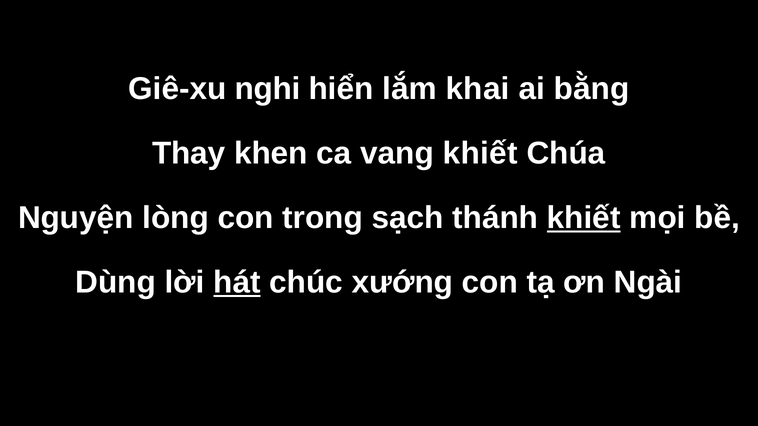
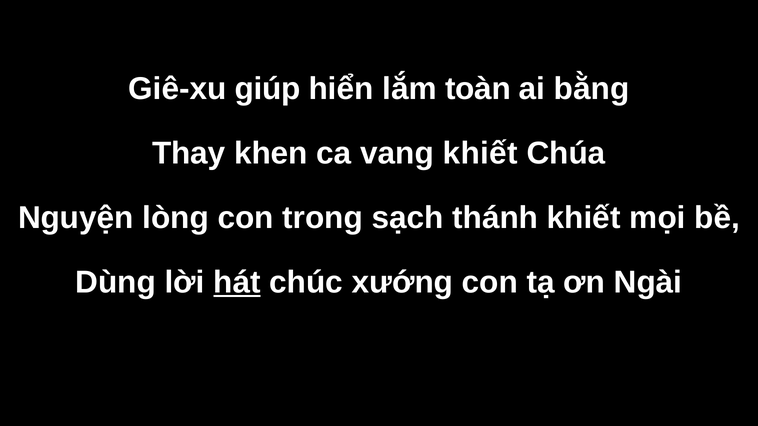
nghi: nghi -> giúp (268, 89)
khai: khai -> toàn (478, 89)
khiết underline: present -> none (584, 218)
